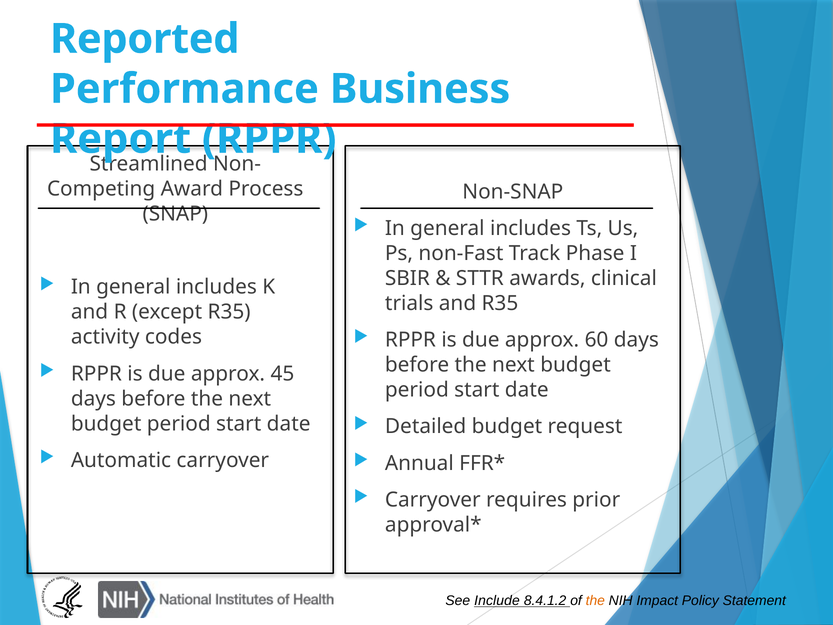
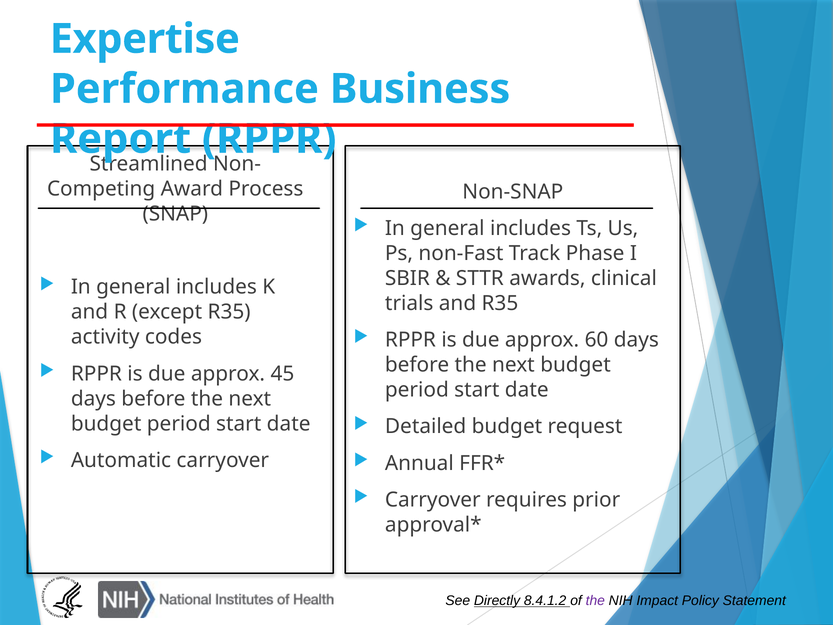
Reported: Reported -> Expertise (145, 39)
Include: Include -> Directly (497, 600)
the colour: orange -> purple (595, 600)
